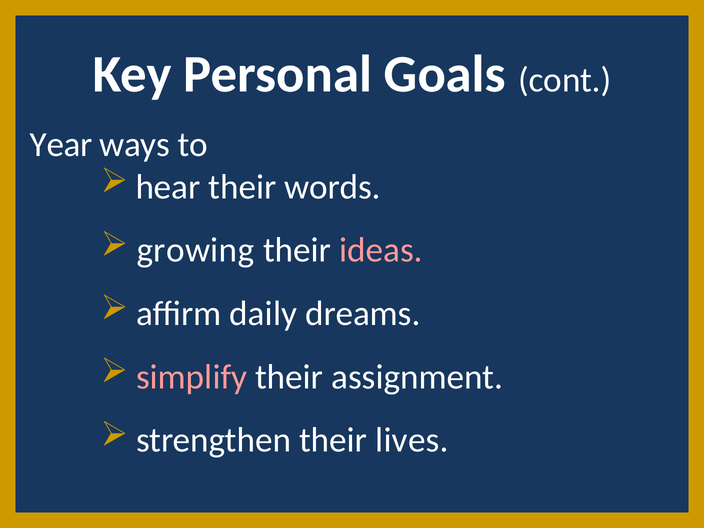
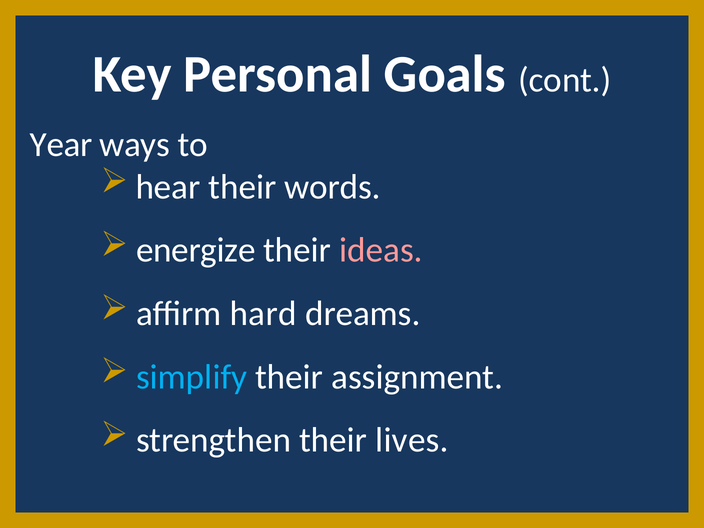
growing: growing -> energize (196, 250)
daily: daily -> hard (263, 314)
simplify colour: pink -> light blue (192, 377)
